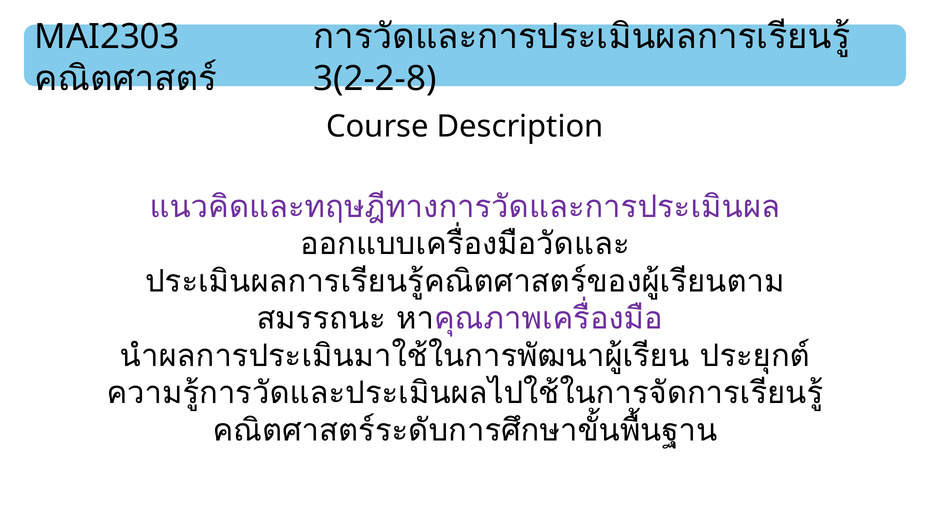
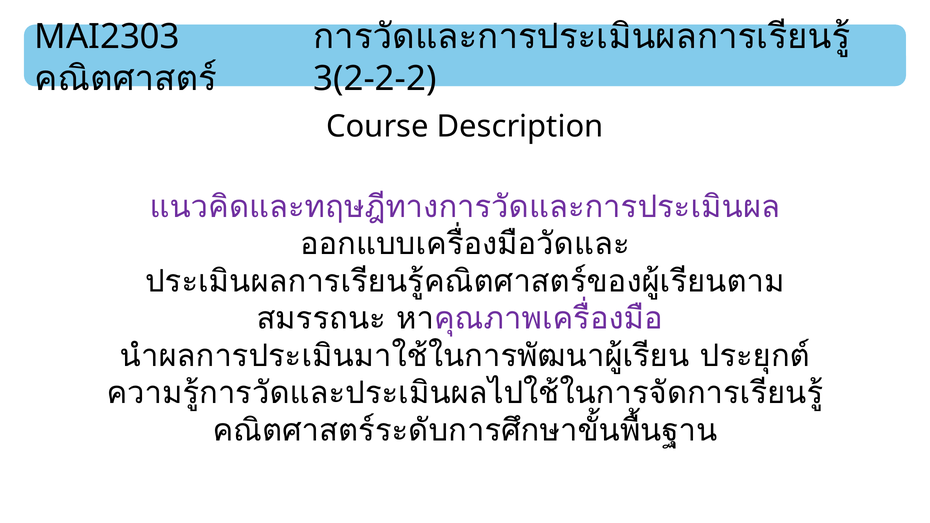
3(2-2-8: 3(2-2-8 -> 3(2-2-2 (375, 79)
